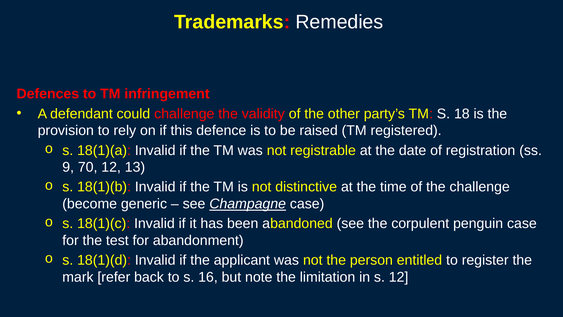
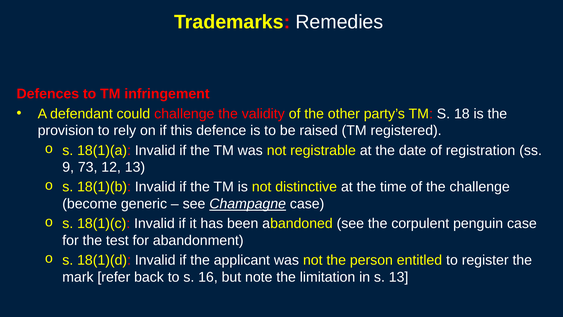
70: 70 -> 73 (88, 167)
s 12: 12 -> 13 (399, 277)
